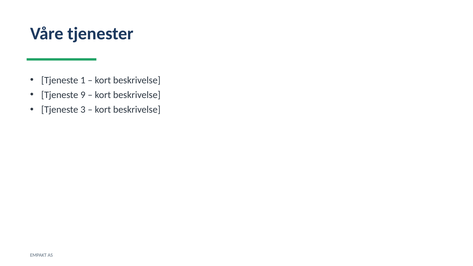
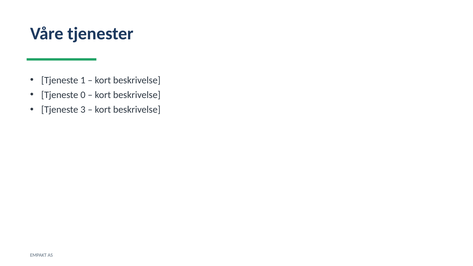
9: 9 -> 0 (83, 95)
